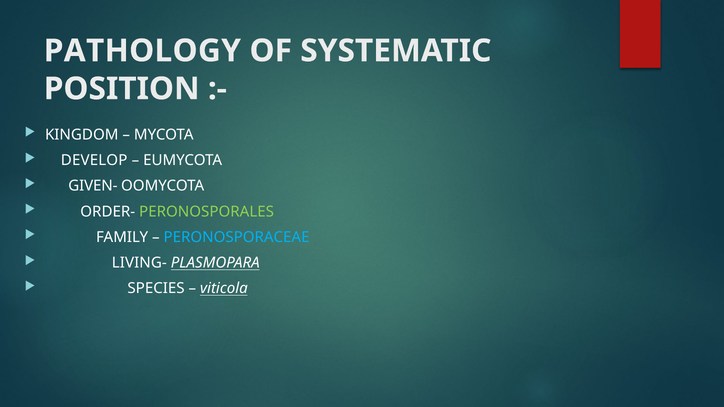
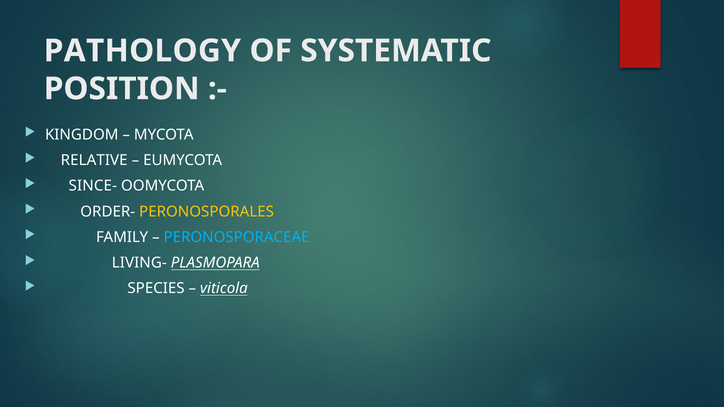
DEVELOP: DEVELOP -> RELATIVE (94, 160)
GIVEN-: GIVEN- -> SINCE- (93, 186)
PERONOSPORALES colour: light green -> yellow (207, 212)
